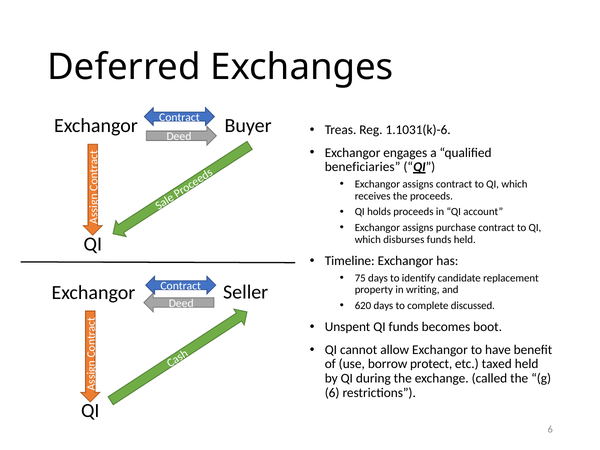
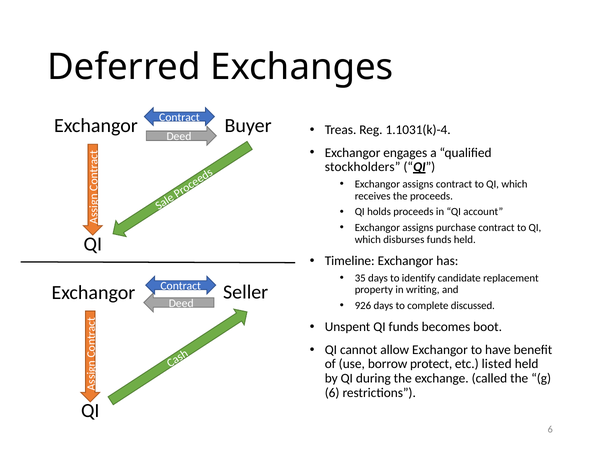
1.1031(k)-6: 1.1031(k)-6 -> 1.1031(k)-4 (418, 130)
beneficiaries: beneficiaries -> stockholders (363, 167)
75: 75 -> 35 (360, 278)
620: 620 -> 926 (363, 306)
taxed: taxed -> listed (497, 364)
